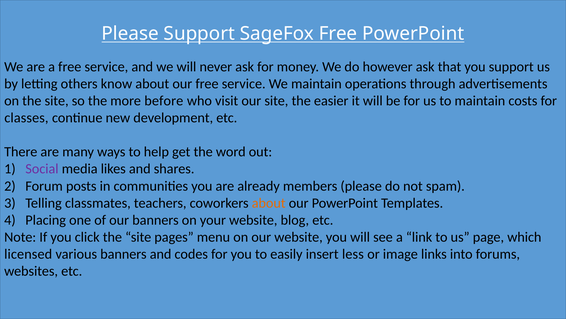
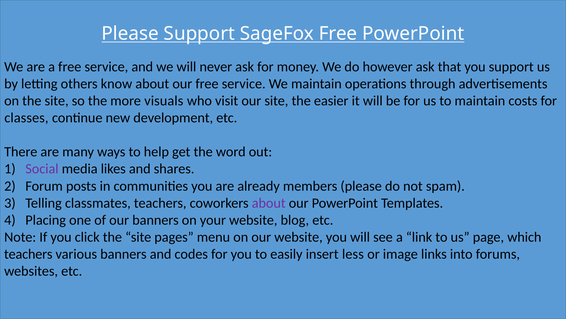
before: before -> visuals (164, 101)
about colour: orange -> purple (269, 203)
licensed: licensed -> teachers (28, 254)
